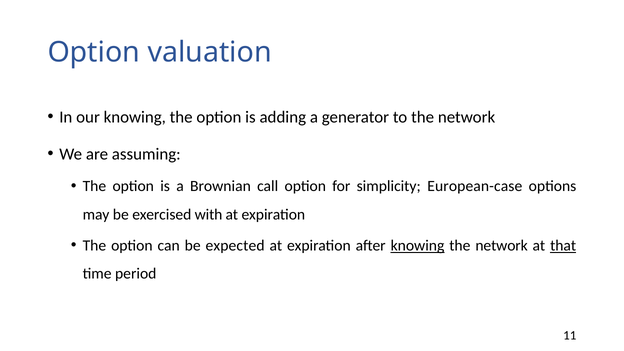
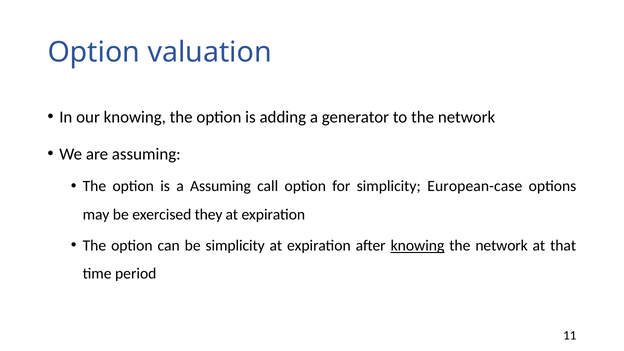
a Brownian: Brownian -> Assuming (220, 186)
with: with -> they (209, 214)
be expected: expected -> simplicity (235, 246)
that underline: present -> none (563, 246)
